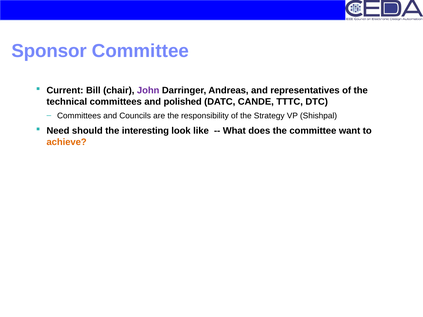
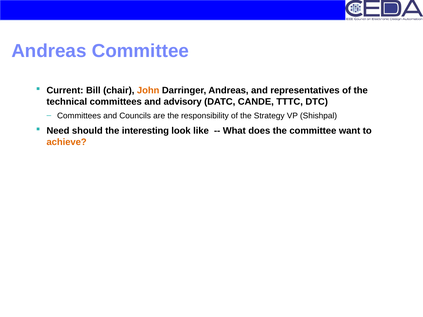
Sponsor: Sponsor -> Andreas (49, 51)
John colour: purple -> orange (148, 91)
polished: polished -> advisory (183, 102)
